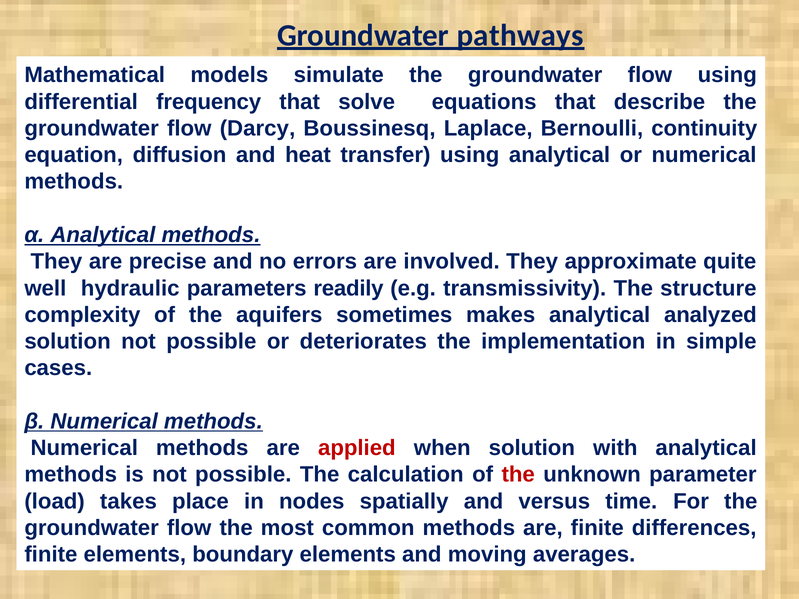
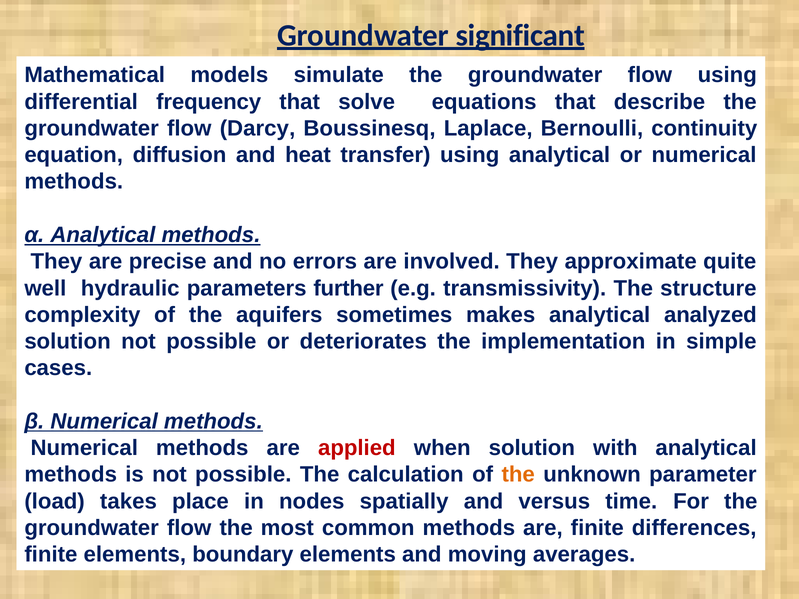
pathways: pathways -> significant (520, 35)
readily: readily -> further (348, 288)
the colour: red -> orange (518, 475)
